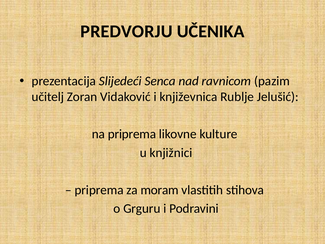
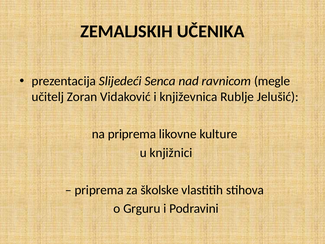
PREDVORJU: PREDVORJU -> ZEMALJSKIH (127, 31)
pazim: pazim -> megle (272, 81)
moram: moram -> školske (160, 190)
